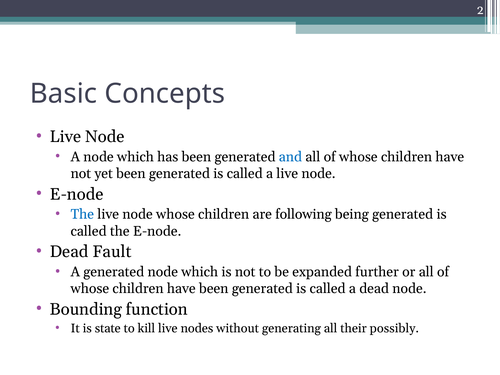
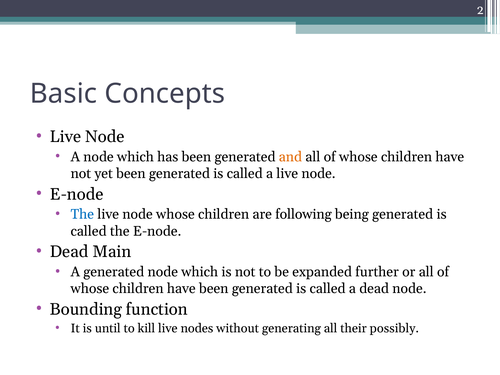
and colour: blue -> orange (290, 157)
Fault: Fault -> Main (112, 252)
state: state -> until (108, 329)
